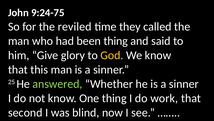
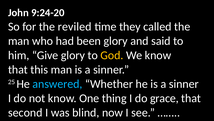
9:24-75: 9:24-75 -> 9:24-20 (48, 13)
been thing: thing -> glory (116, 41)
answered colour: light green -> light blue (57, 84)
work: work -> grace (164, 98)
